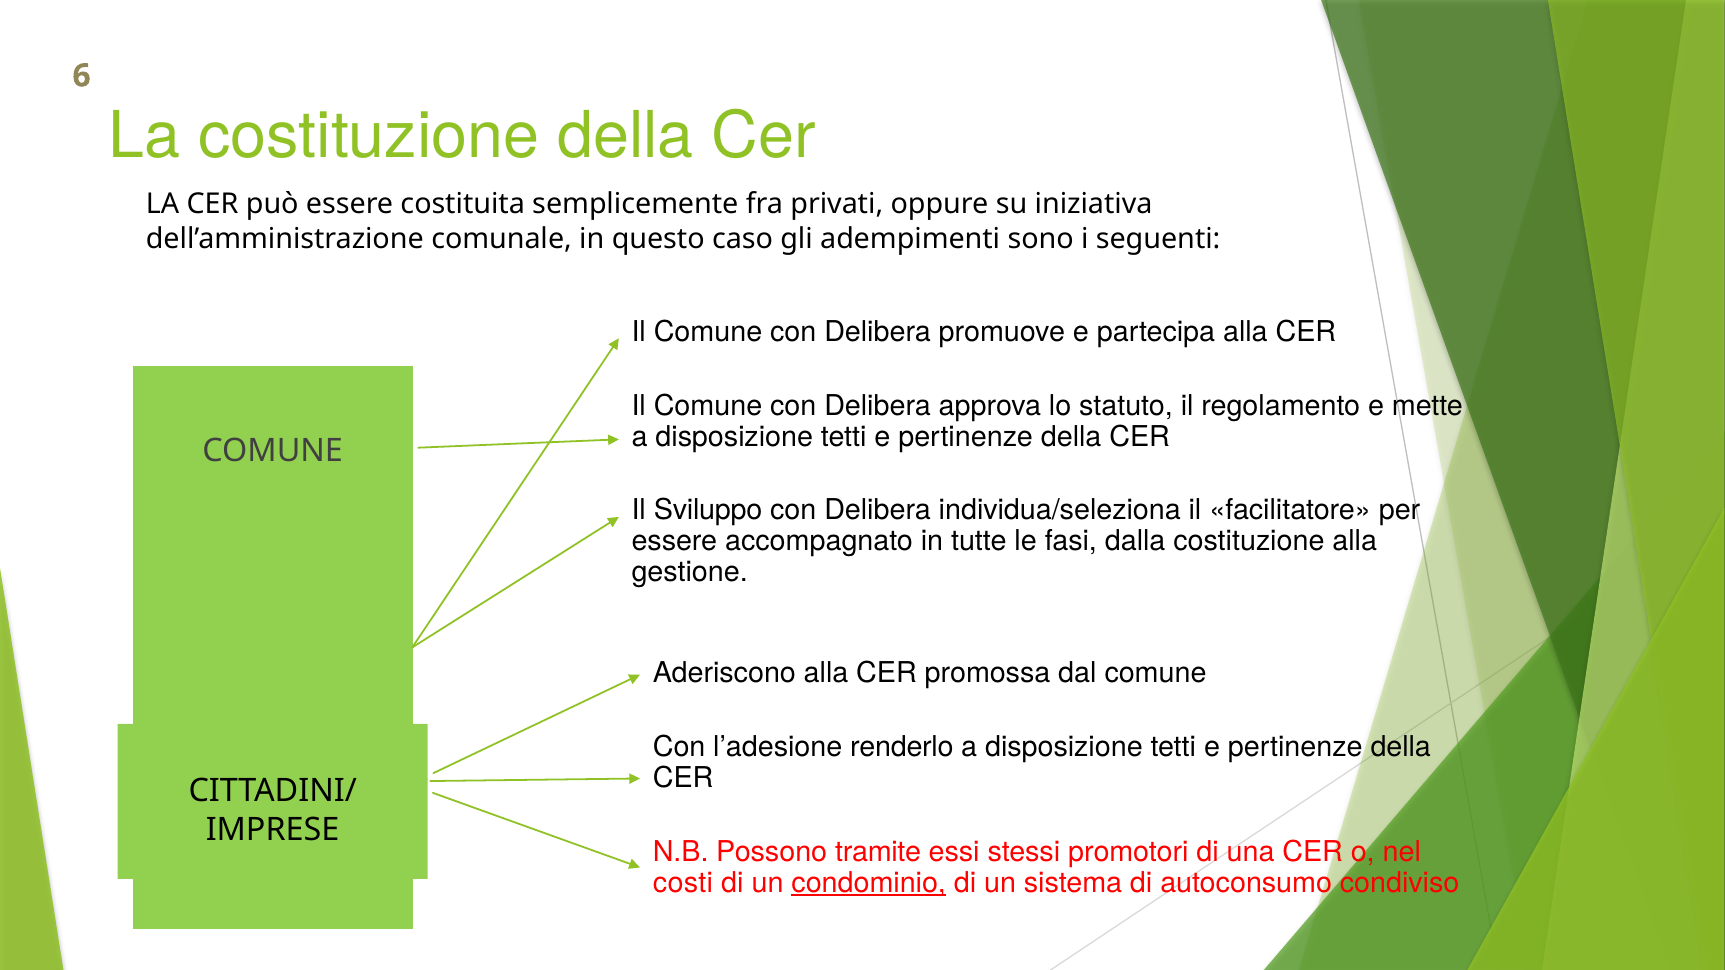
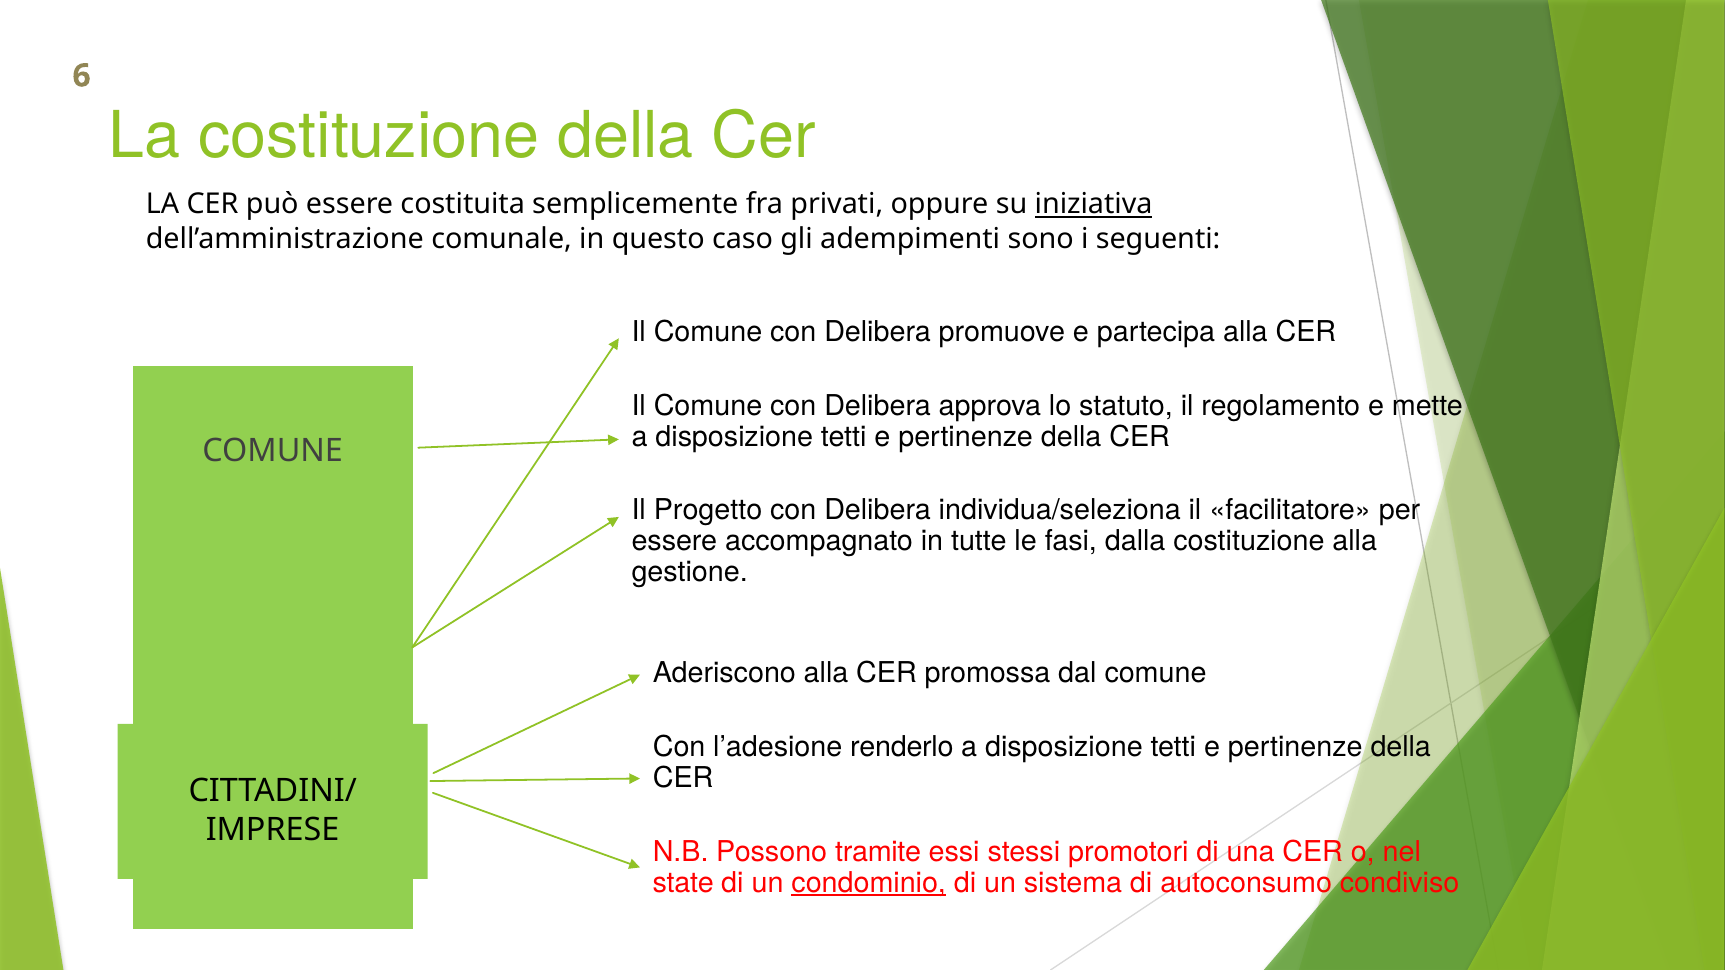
iniziativa underline: none -> present (1094, 204)
Sviluppo: Sviluppo -> Progetto (708, 510)
costi: costi -> state (683, 883)
